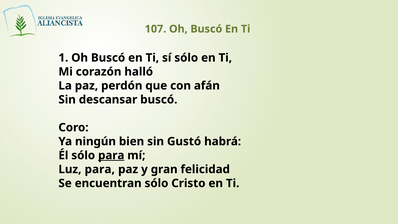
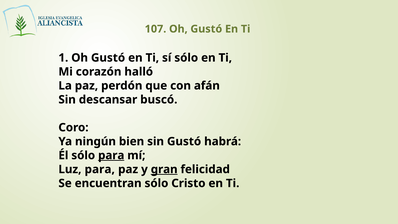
107 Oh Buscó: Buscó -> Gustó (206, 29)
1 Oh Buscó: Buscó -> Gustó (108, 58)
gran underline: none -> present (164, 169)
